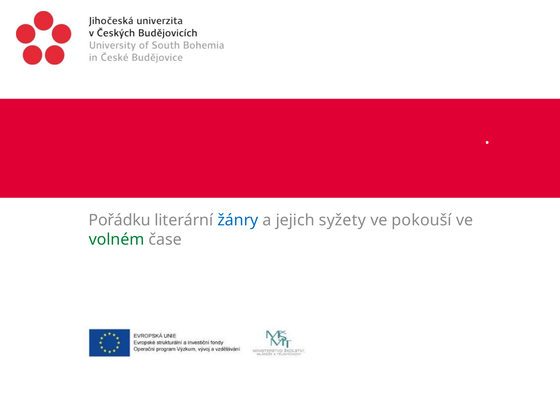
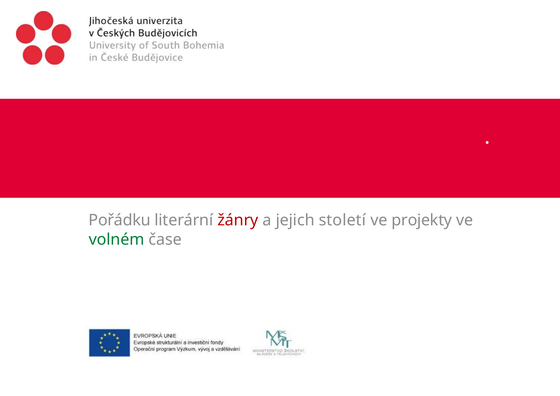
žánry colour: blue -> red (238, 220)
syžety: syžety -> století (342, 220)
pokouší: pokouší -> projekty (422, 220)
